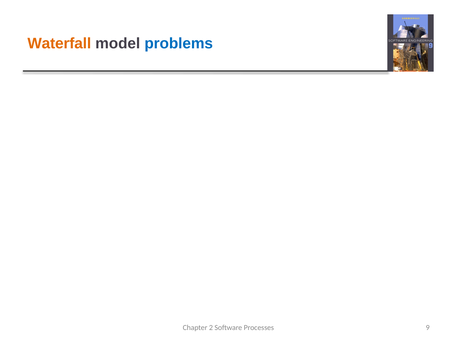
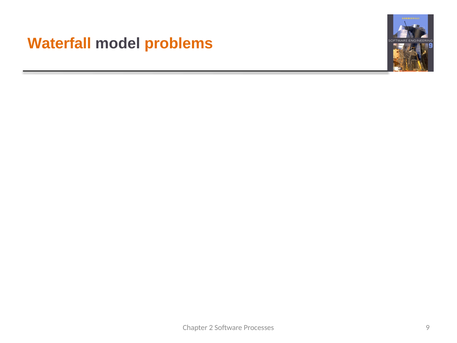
problems colour: blue -> orange (179, 43)
